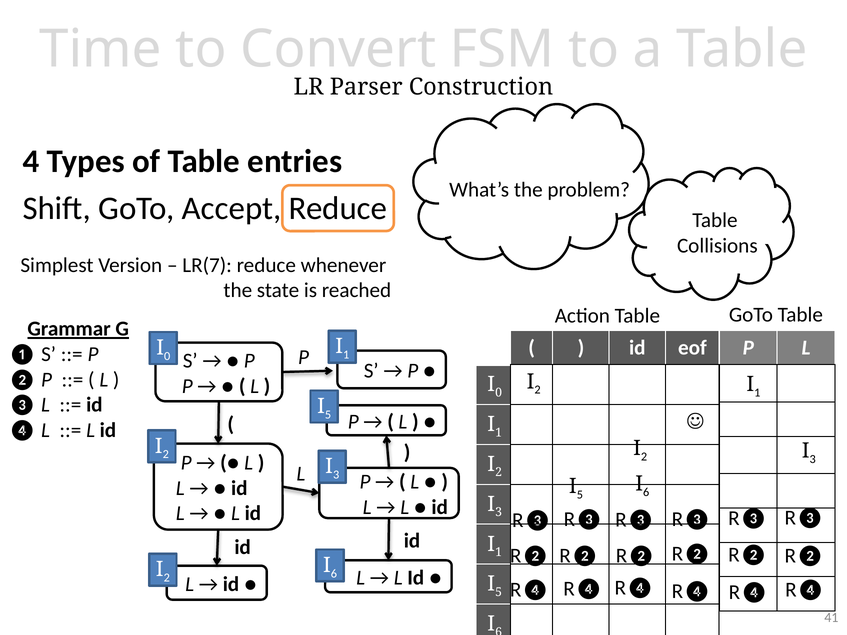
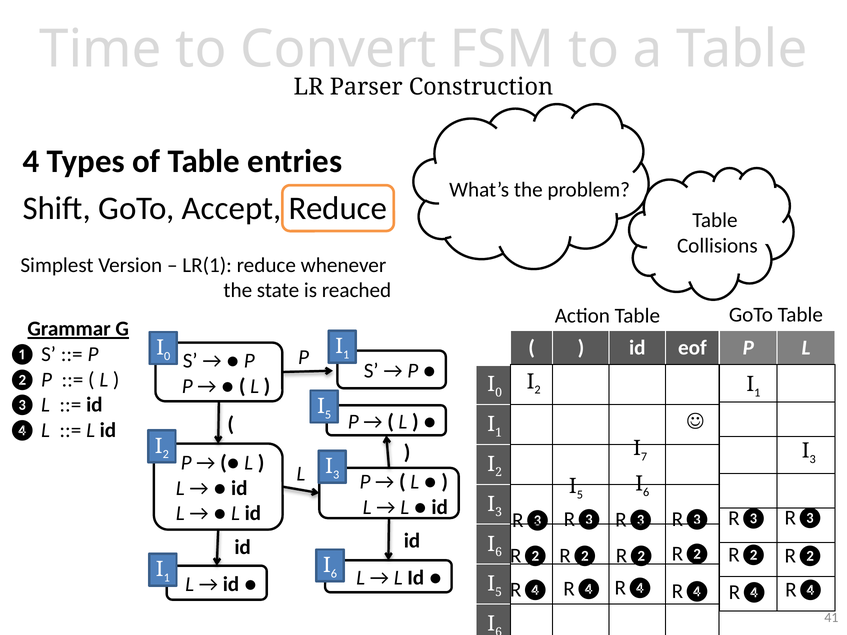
LR(7: LR(7 -> LR(1 (207, 265)
2: 2 -> 7 (644, 457)
1: 1 -> 6 (499, 552)
2: 2 -> 1 (167, 578)
